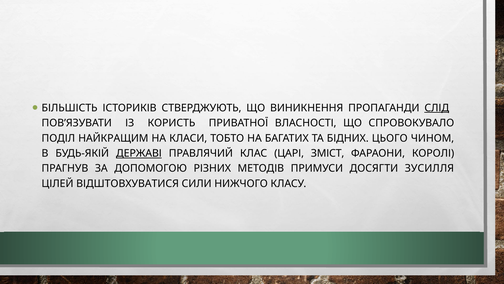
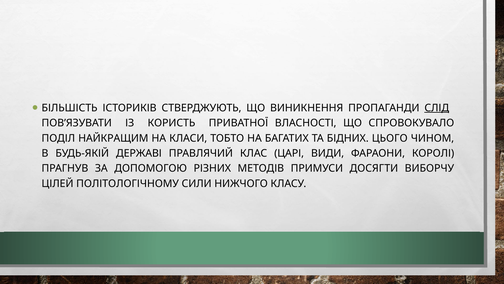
ДЕРЖАВІ underline: present -> none (139, 153)
ЗМІСТ: ЗМІСТ -> ВИДИ (328, 153)
ЗУСИЛЛЯ: ЗУСИЛЛЯ -> ВИБОРЧУ (429, 168)
ВІДШТОВХУВАТИСЯ: ВІДШТОВХУВАТИСЯ -> ПОЛІТОЛОГІЧНОМУ (128, 183)
